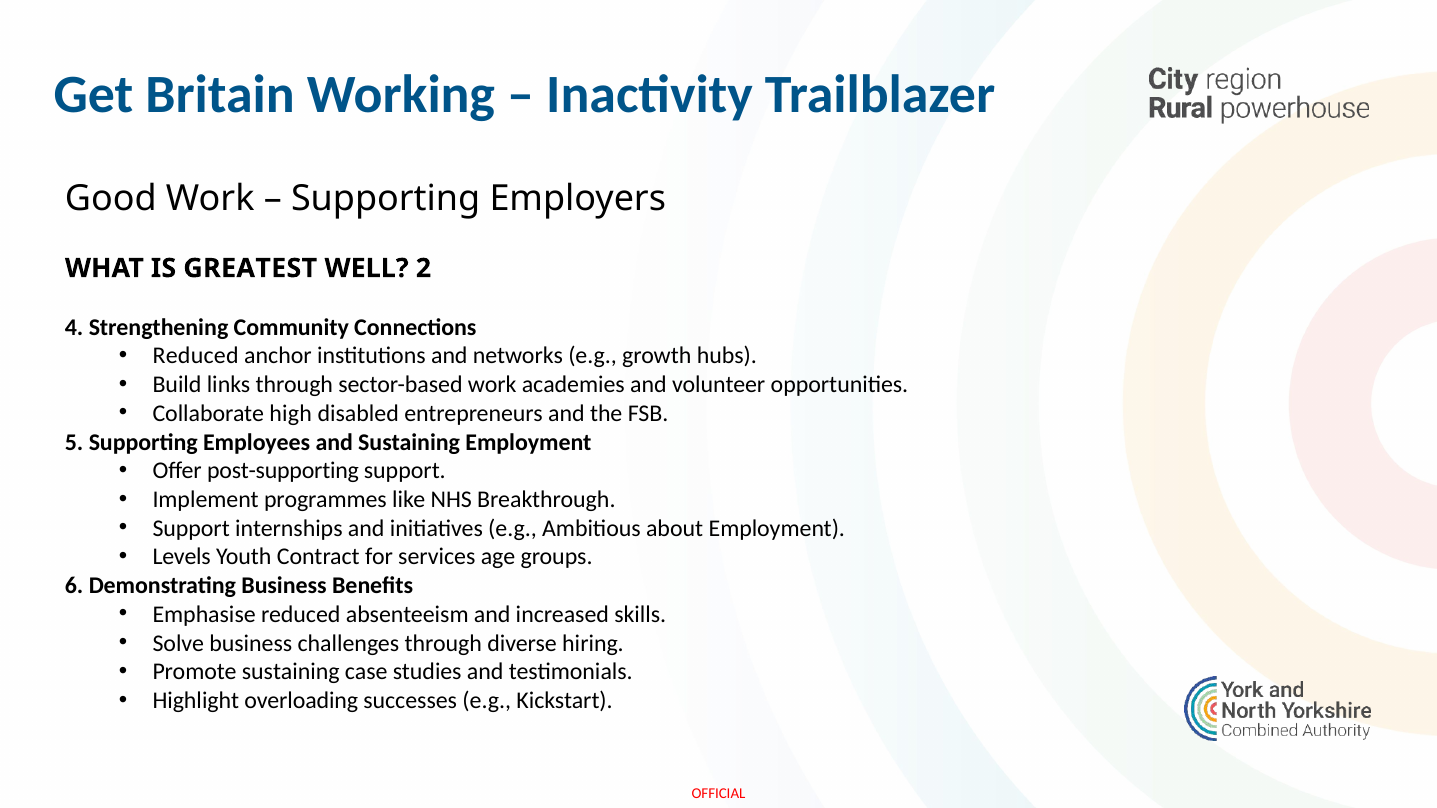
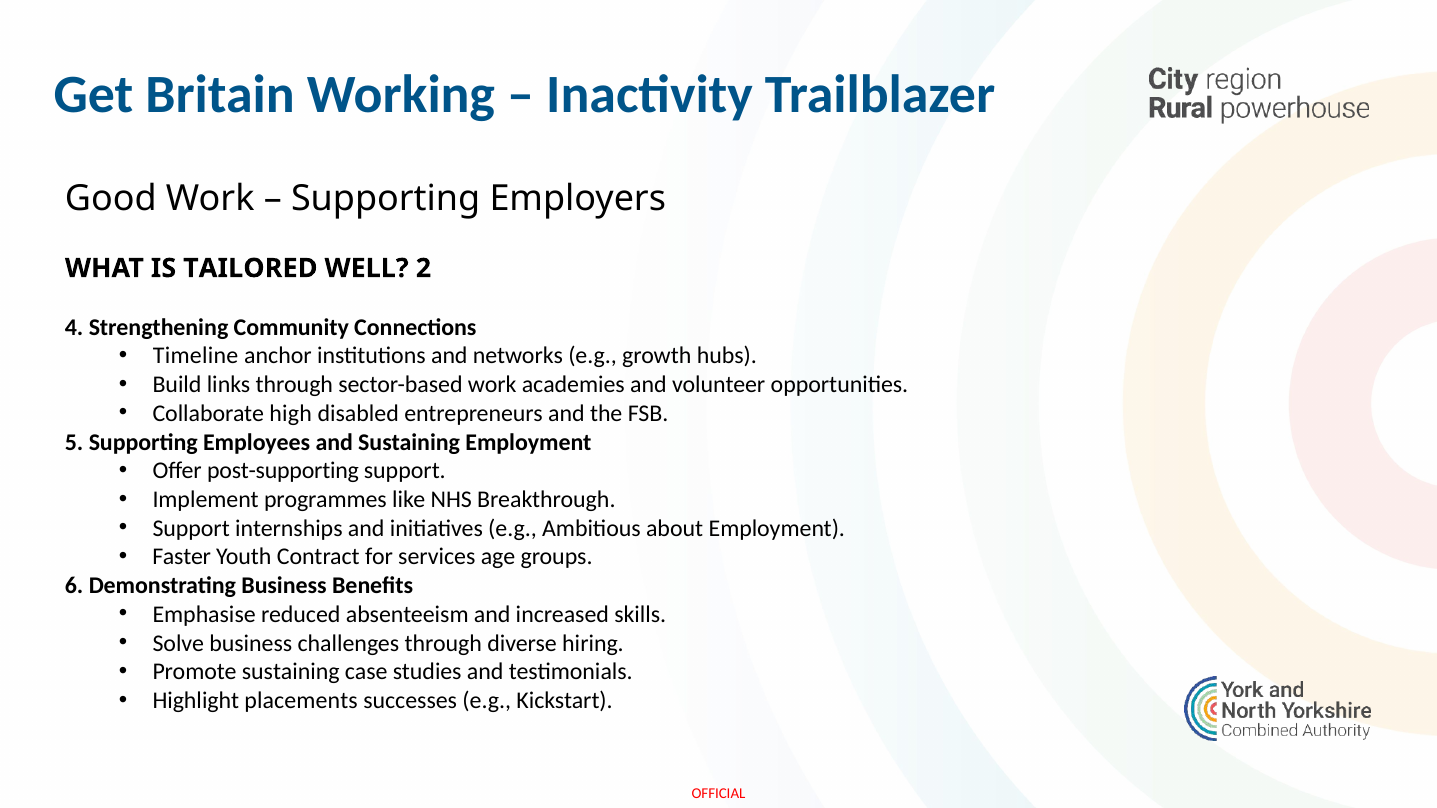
GREATEST: GREATEST -> TAILORED (250, 268)
Reduced: Reduced -> Timeline (196, 356)
Levels: Levels -> Faster (182, 557)
overloading: overloading -> placements (301, 701)
